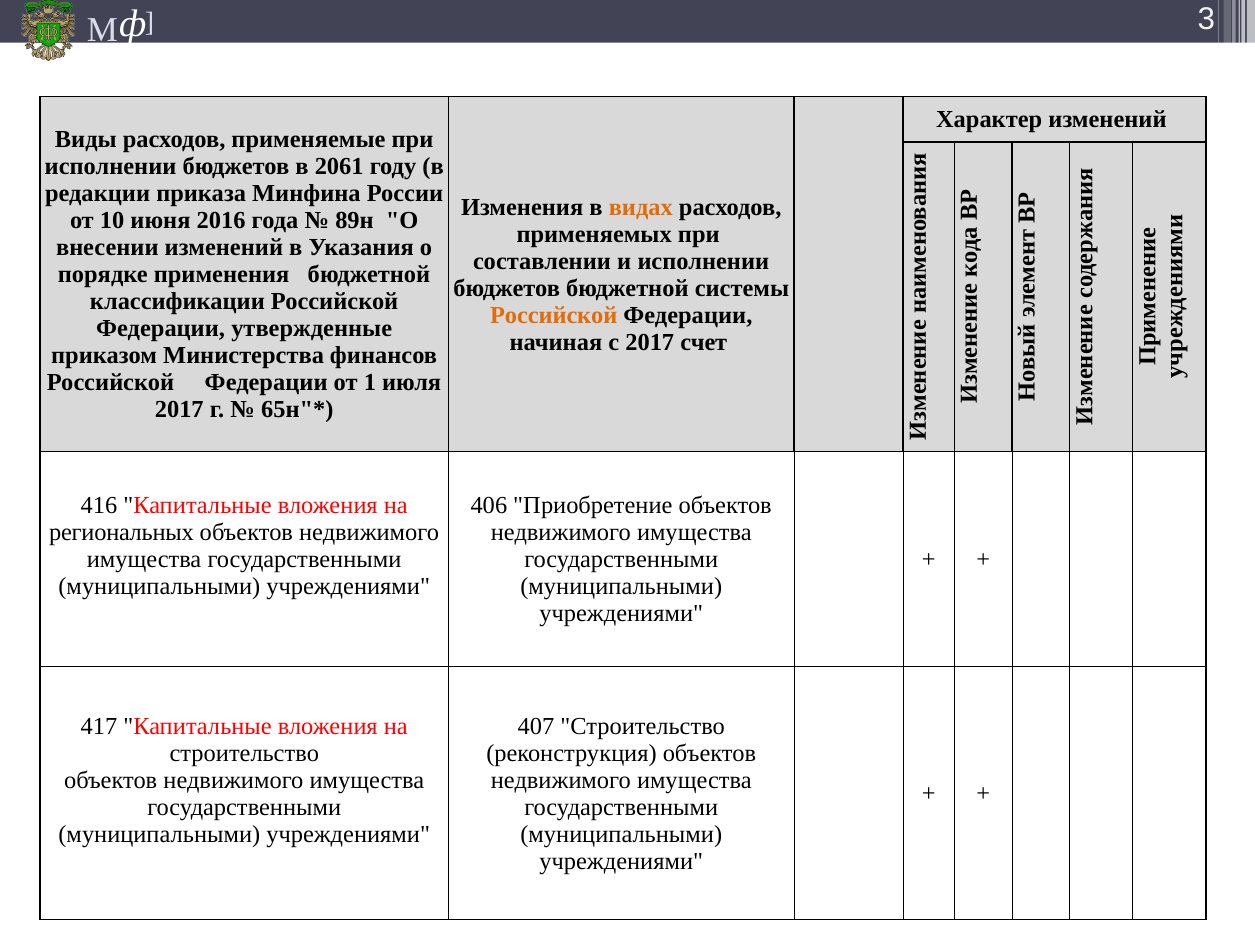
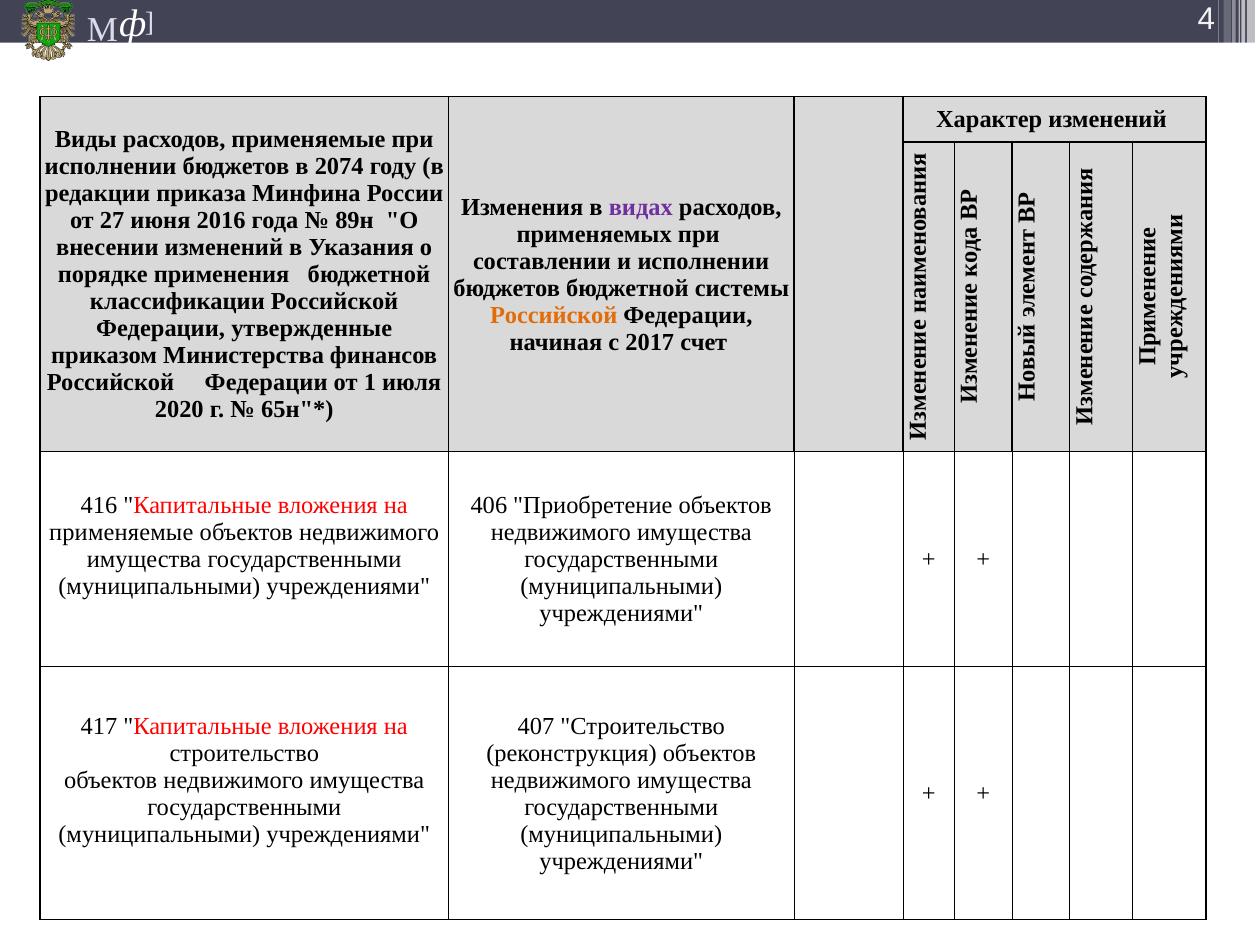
3: 3 -> 4 (1206, 19)
2061: 2061 -> 2074 (339, 167)
видах colour: orange -> purple (641, 207)
10: 10 -> 27 (112, 220)
2017: 2017 -> 2020 (179, 409)
региональных: региональных -> применяемые (121, 532)
